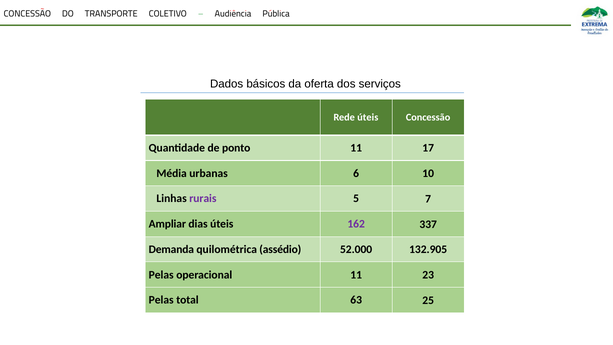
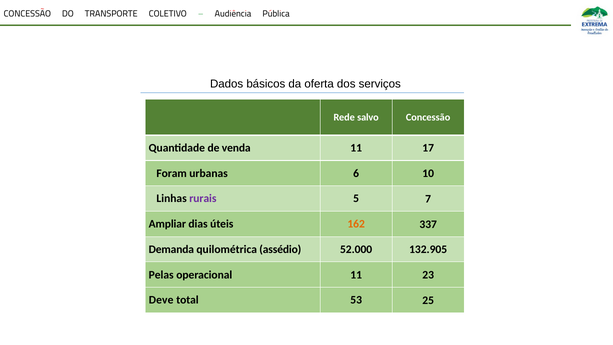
Rede úteis: úteis -> salvo (368, 117)
ponto: ponto -> venda (236, 148)
Média: Média -> Foram (172, 173)
162 colour: purple -> orange (356, 224)
Pelas: Pelas -> Deve (161, 300)
63: 63 -> 53 (356, 300)
